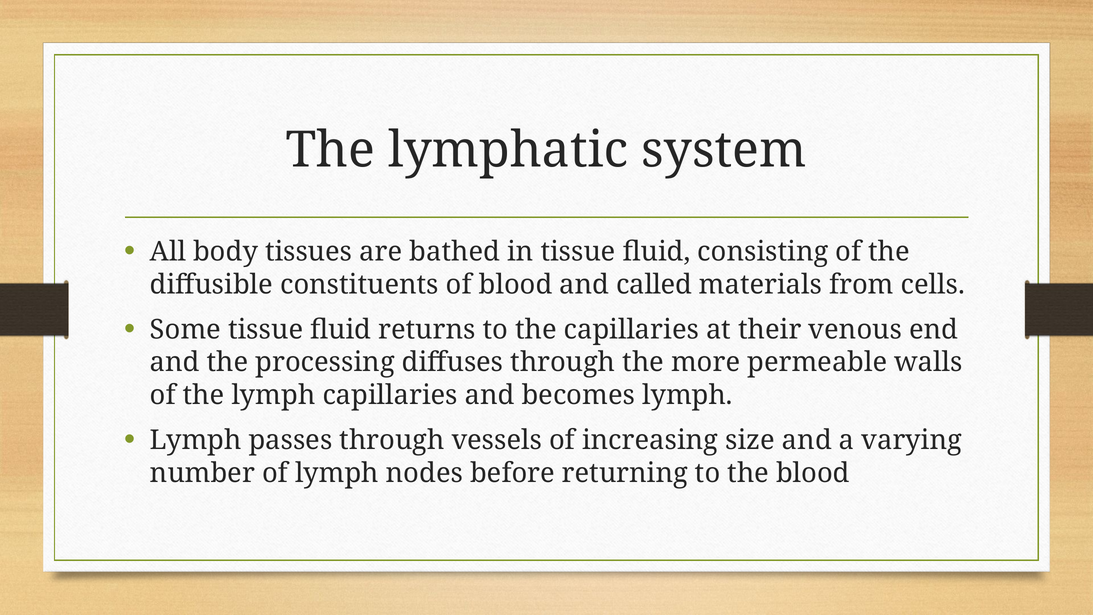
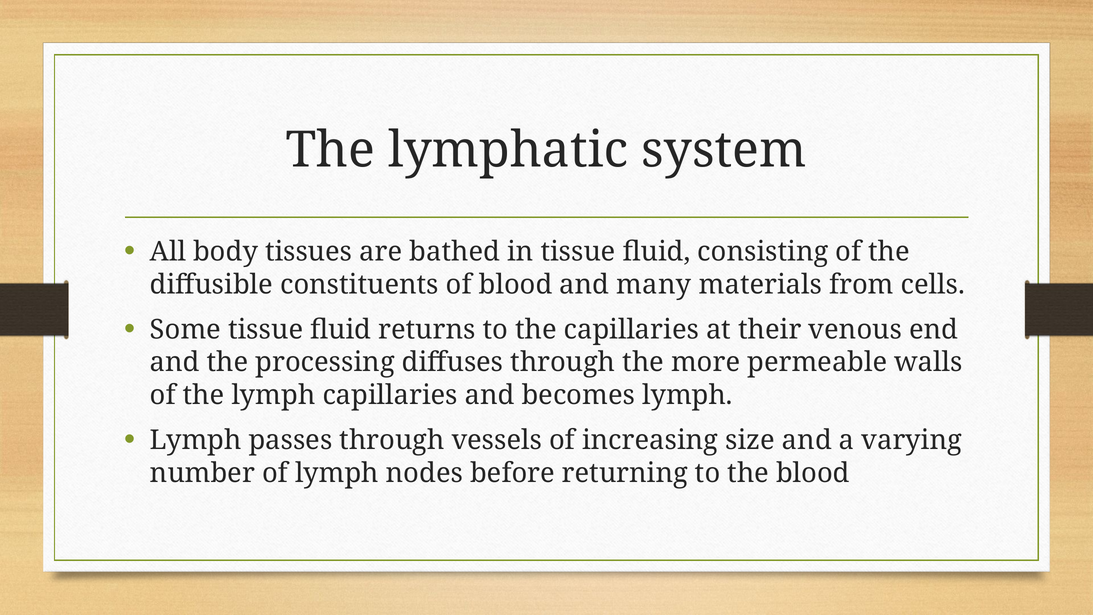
called: called -> many (654, 284)
